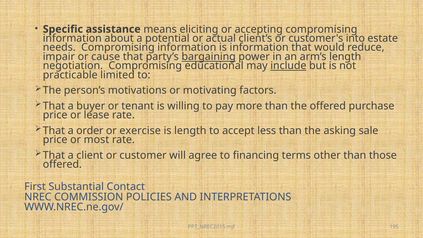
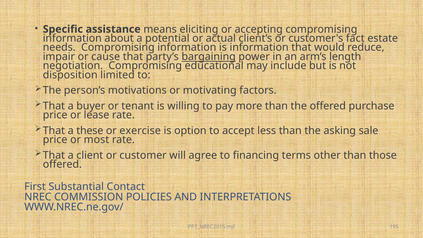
into: into -> fact (355, 38)
include underline: present -> none (288, 66)
practicable: practicable -> disposition (70, 75)
order: order -> these (90, 131)
is length: length -> option (190, 131)
